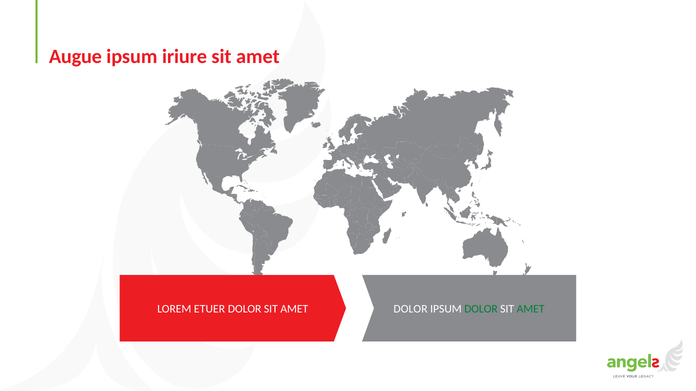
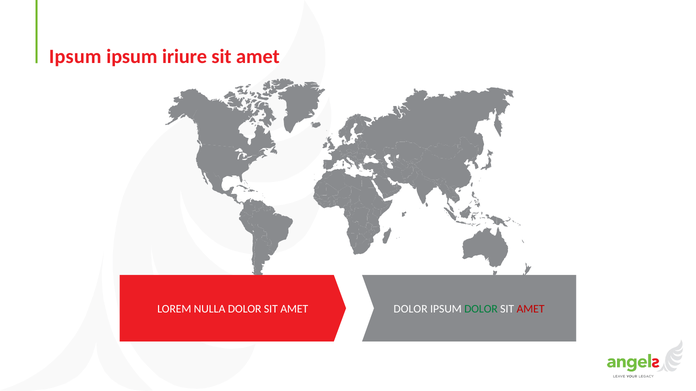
Augue: Augue -> Ipsum (75, 57)
ETUER: ETUER -> NULLA (210, 309)
AMET colour: green -> red (531, 309)
